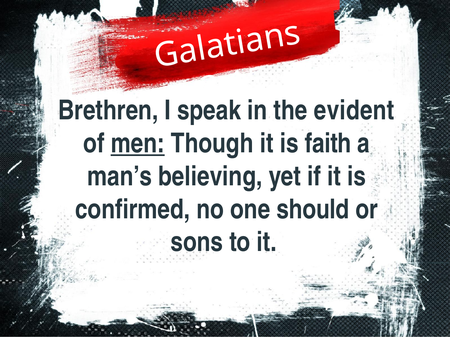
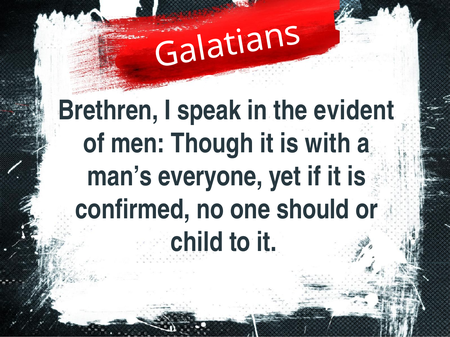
men underline: present -> none (138, 144)
faith: faith -> with (328, 144)
believing: believing -> everyone (210, 177)
sons: sons -> child (197, 243)
